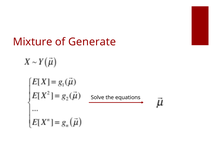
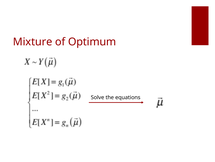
Generate: Generate -> Optimum (92, 42)
